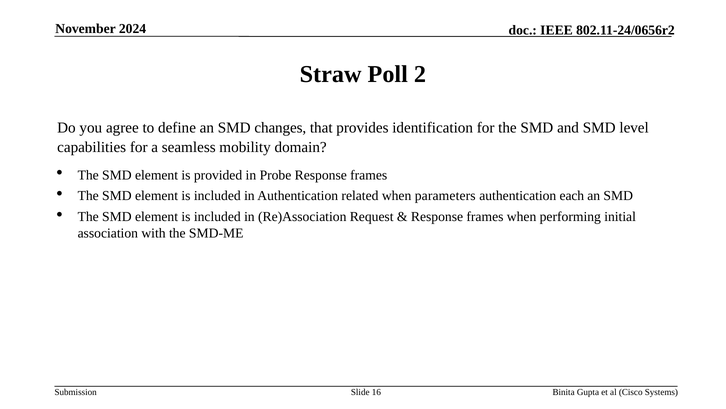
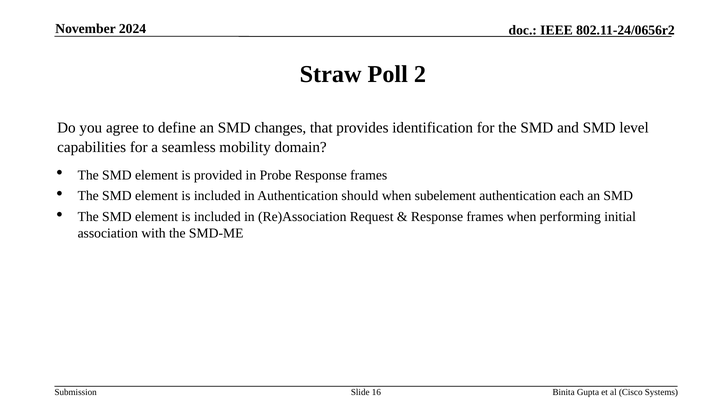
related: related -> should (360, 196)
parameters: parameters -> subelement (445, 196)
